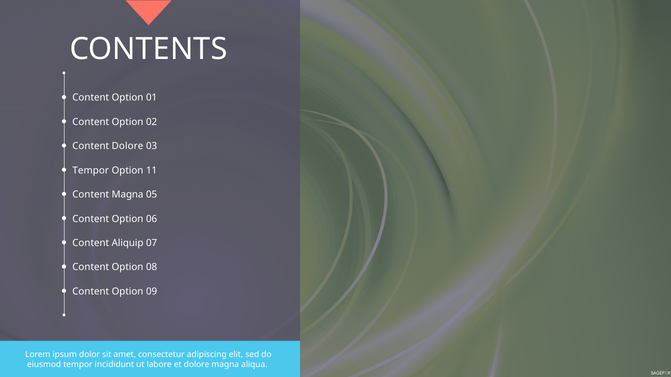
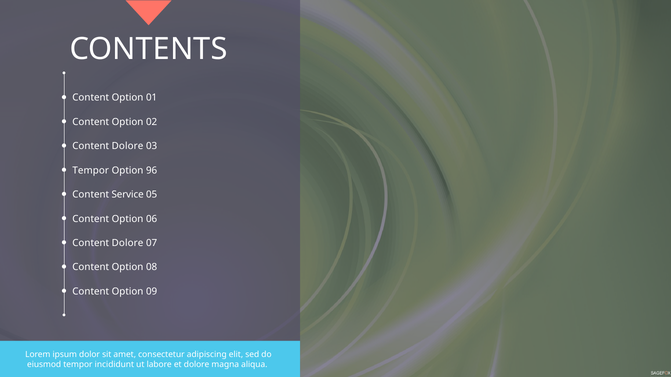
11: 11 -> 96 (152, 171)
Content Magna: Magna -> Service (128, 195)
Aliquip: Aliquip -> Dolore (128, 243)
